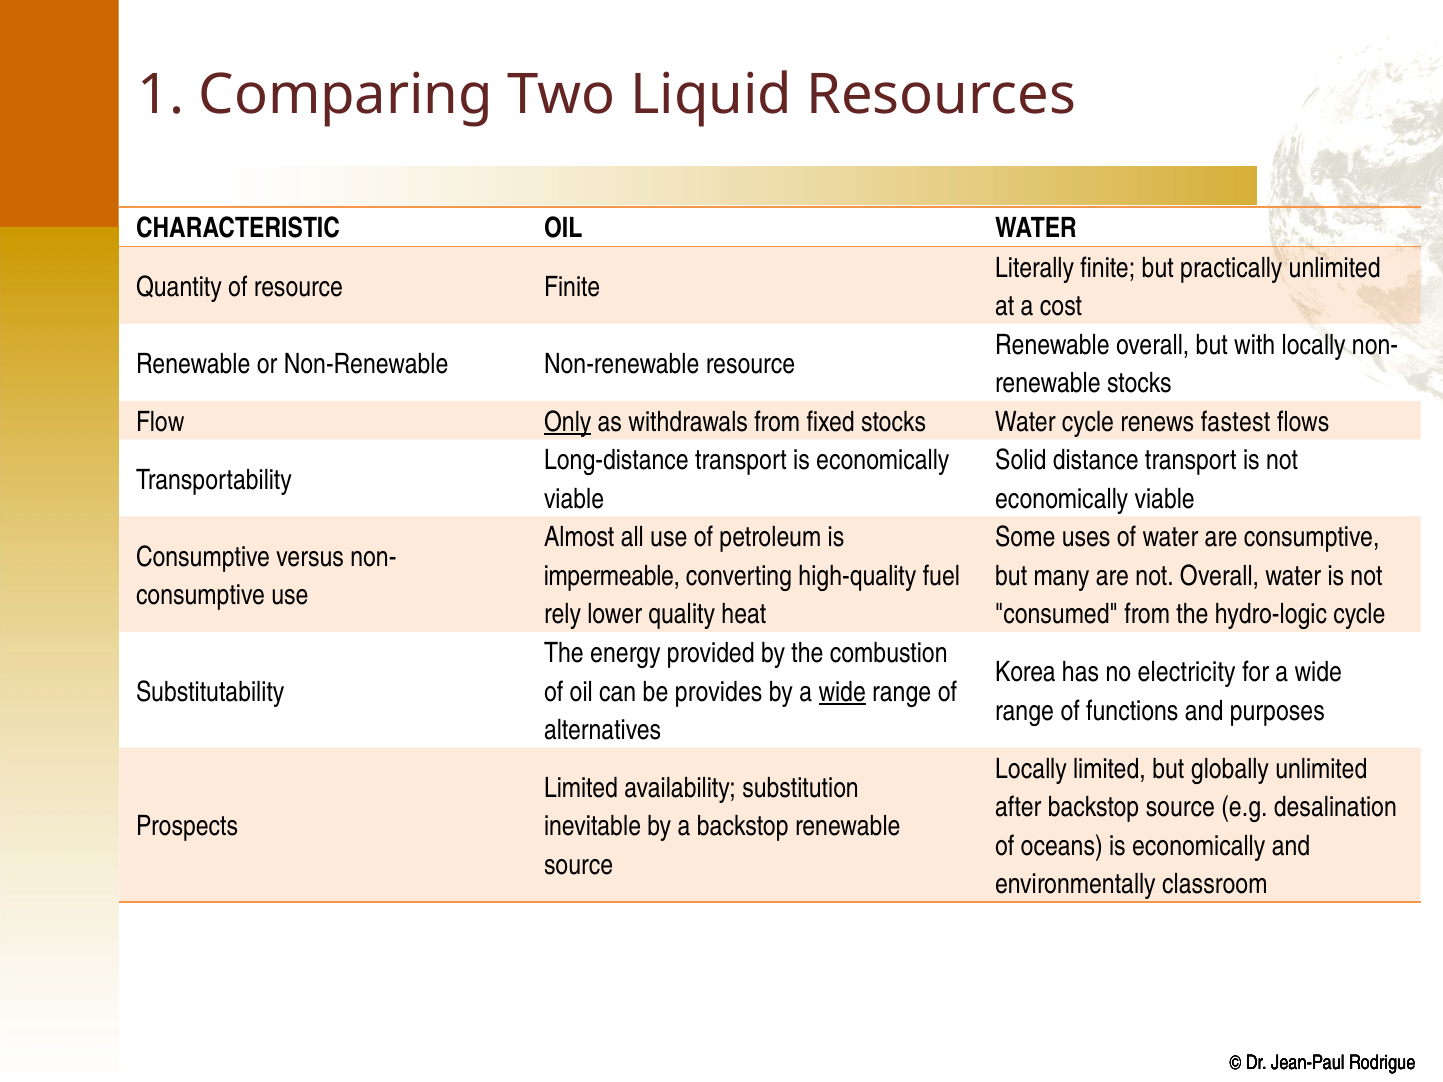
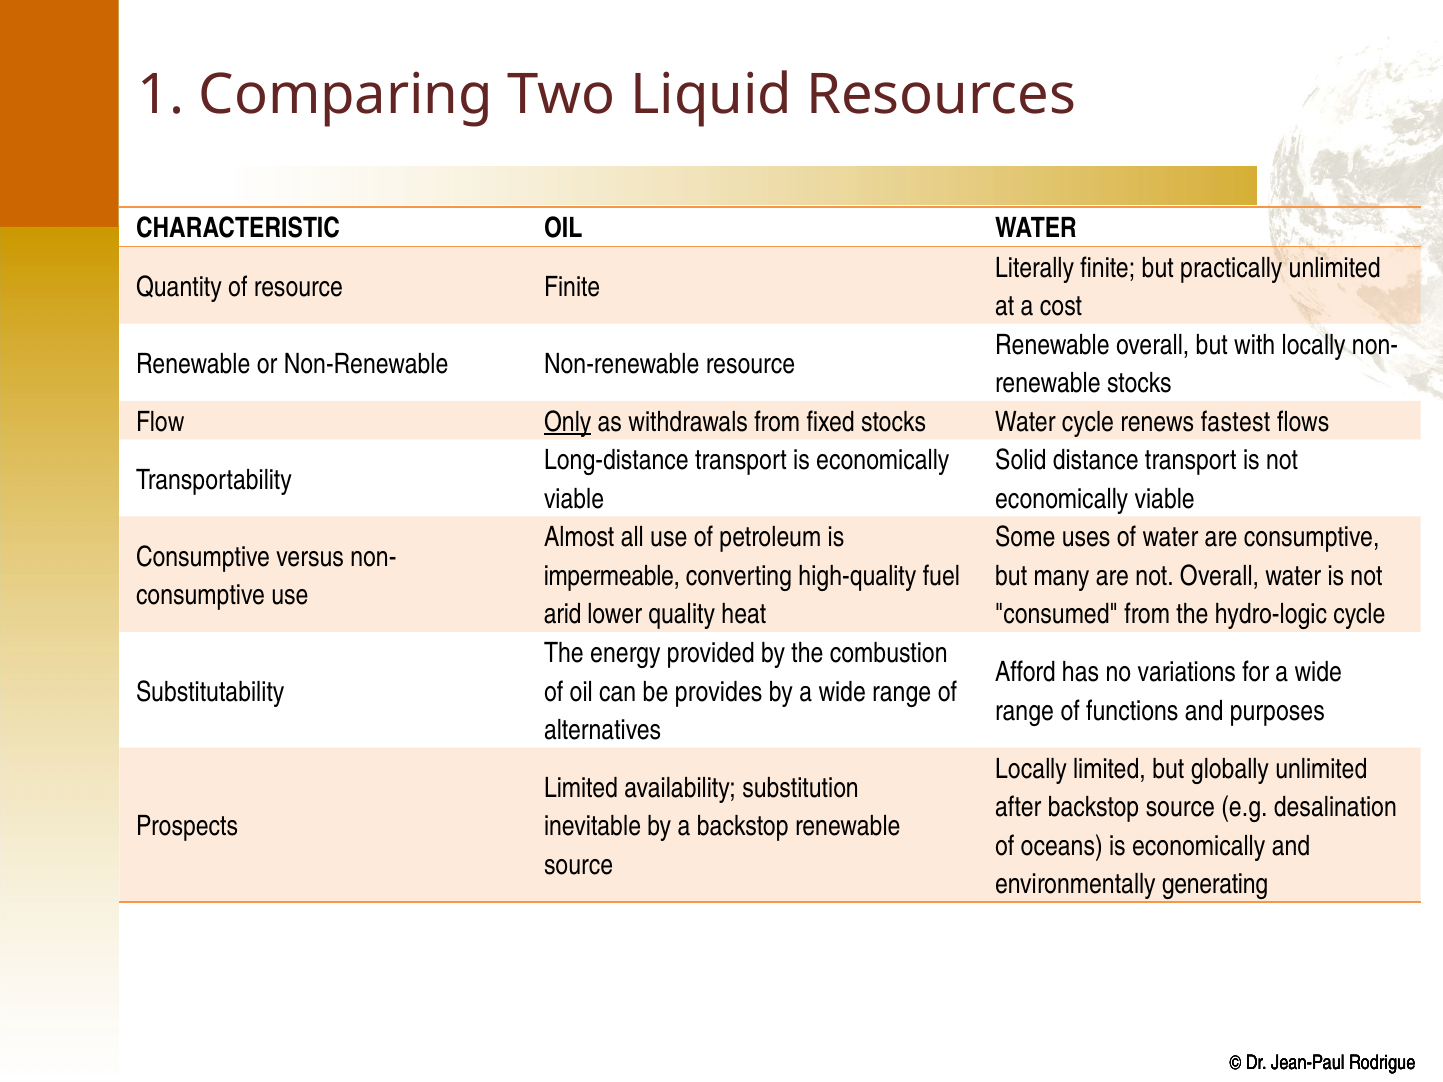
rely: rely -> arid (563, 615)
Korea: Korea -> Afford (1025, 673)
electricity: electricity -> variations (1187, 673)
wide underline: present -> none (842, 692)
classroom: classroom -> generating (1215, 885)
